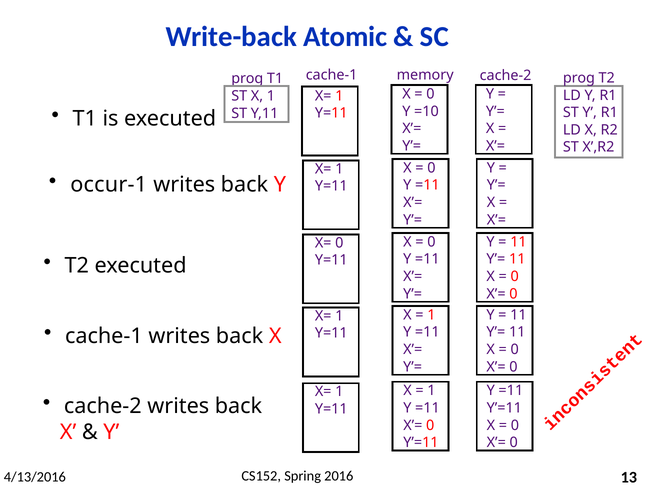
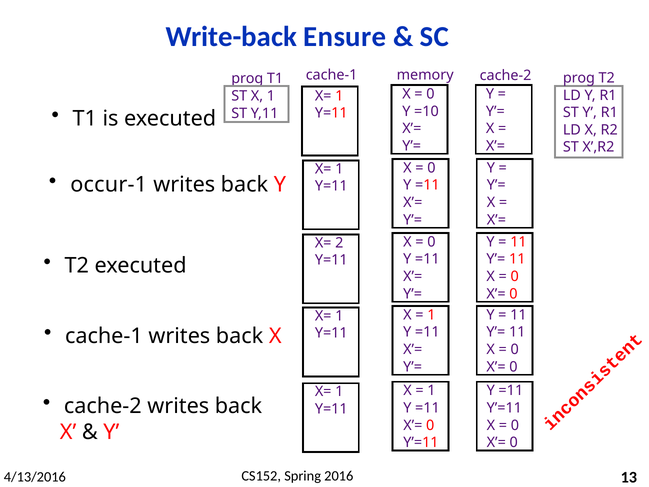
Atomic: Atomic -> Ensure (345, 37)
X= 0: 0 -> 2 (339, 243)
